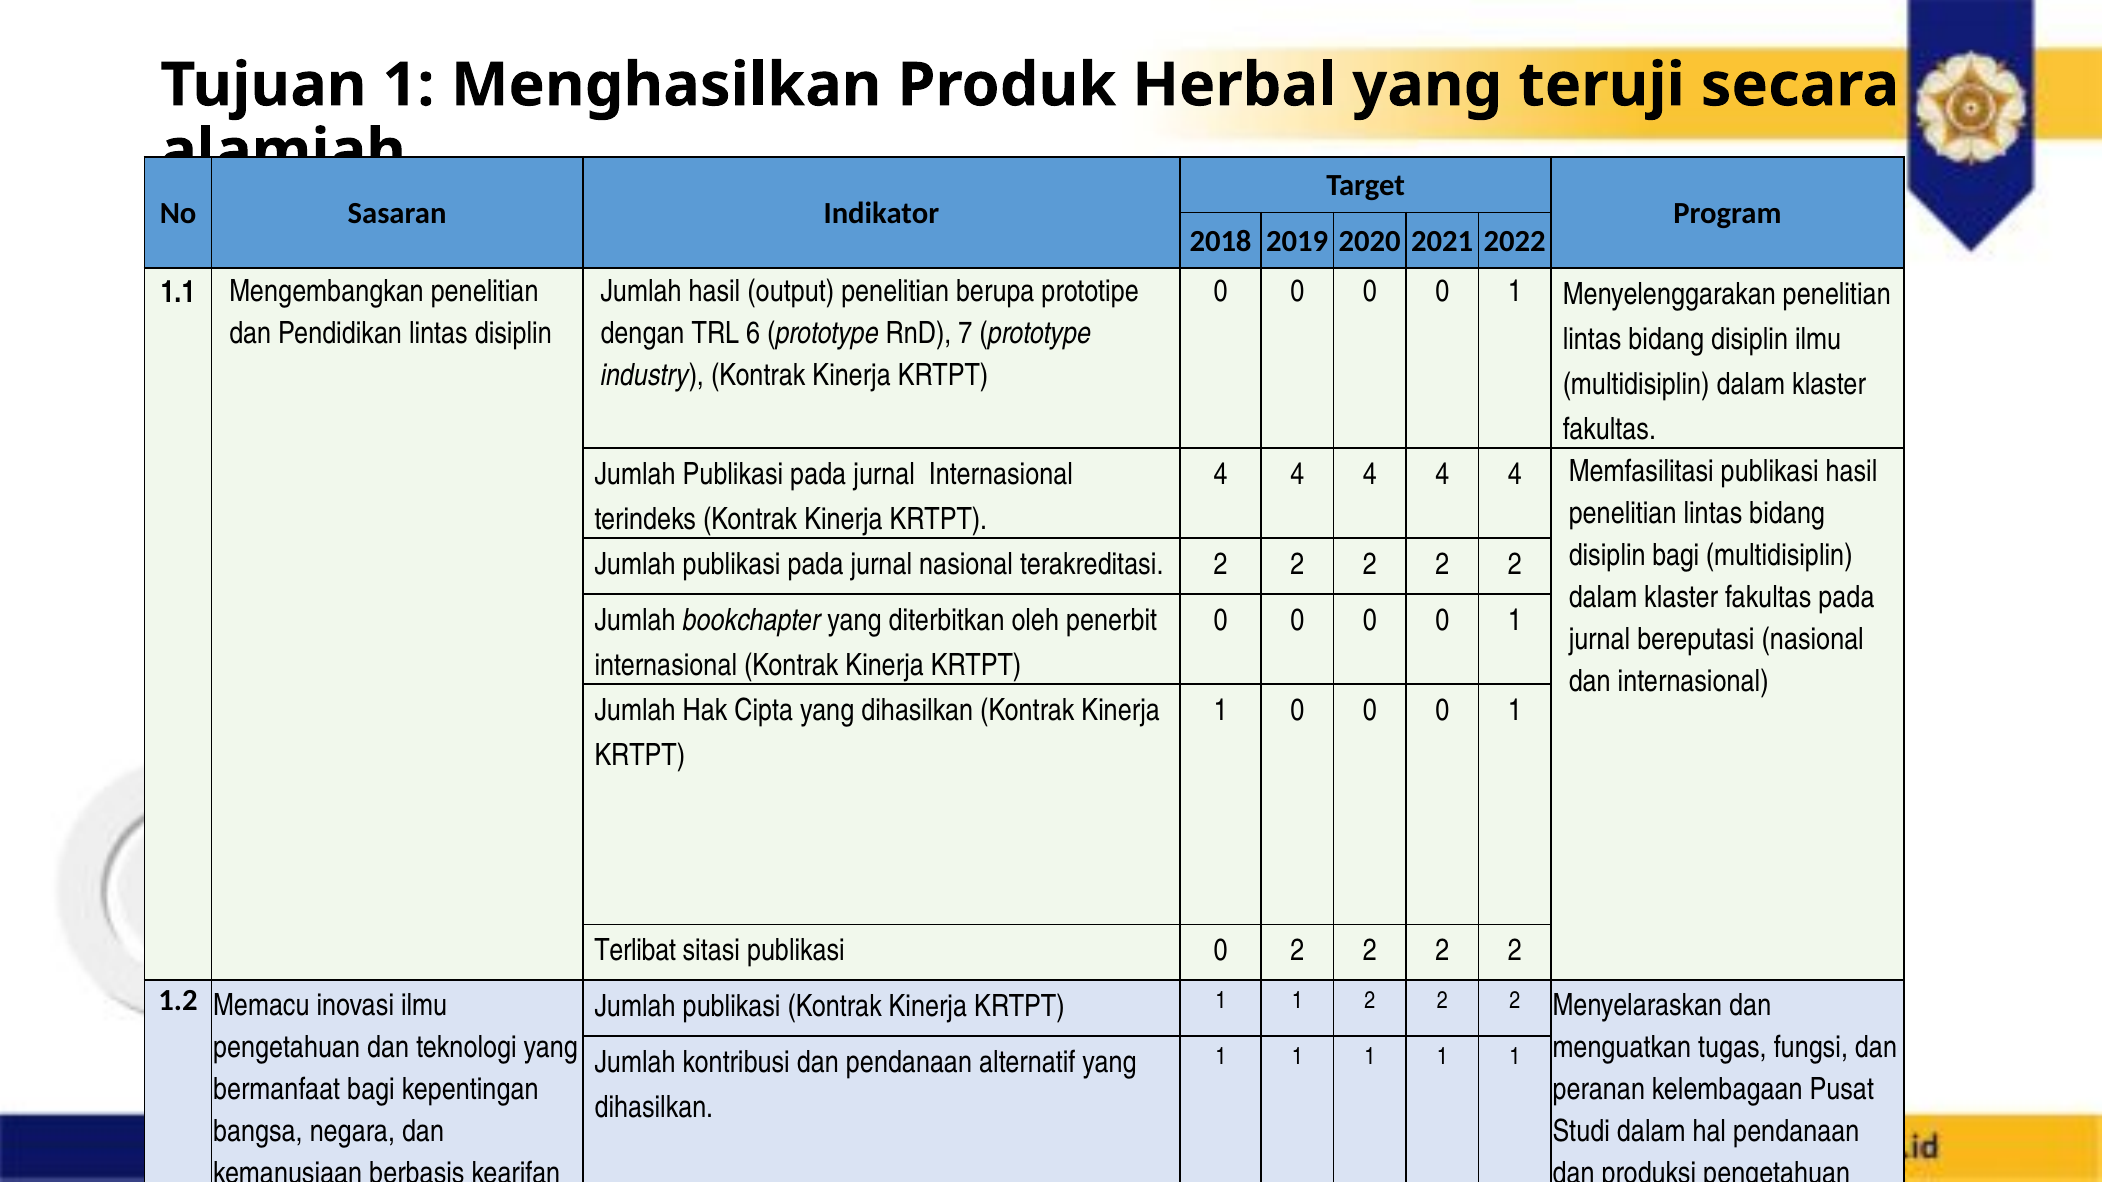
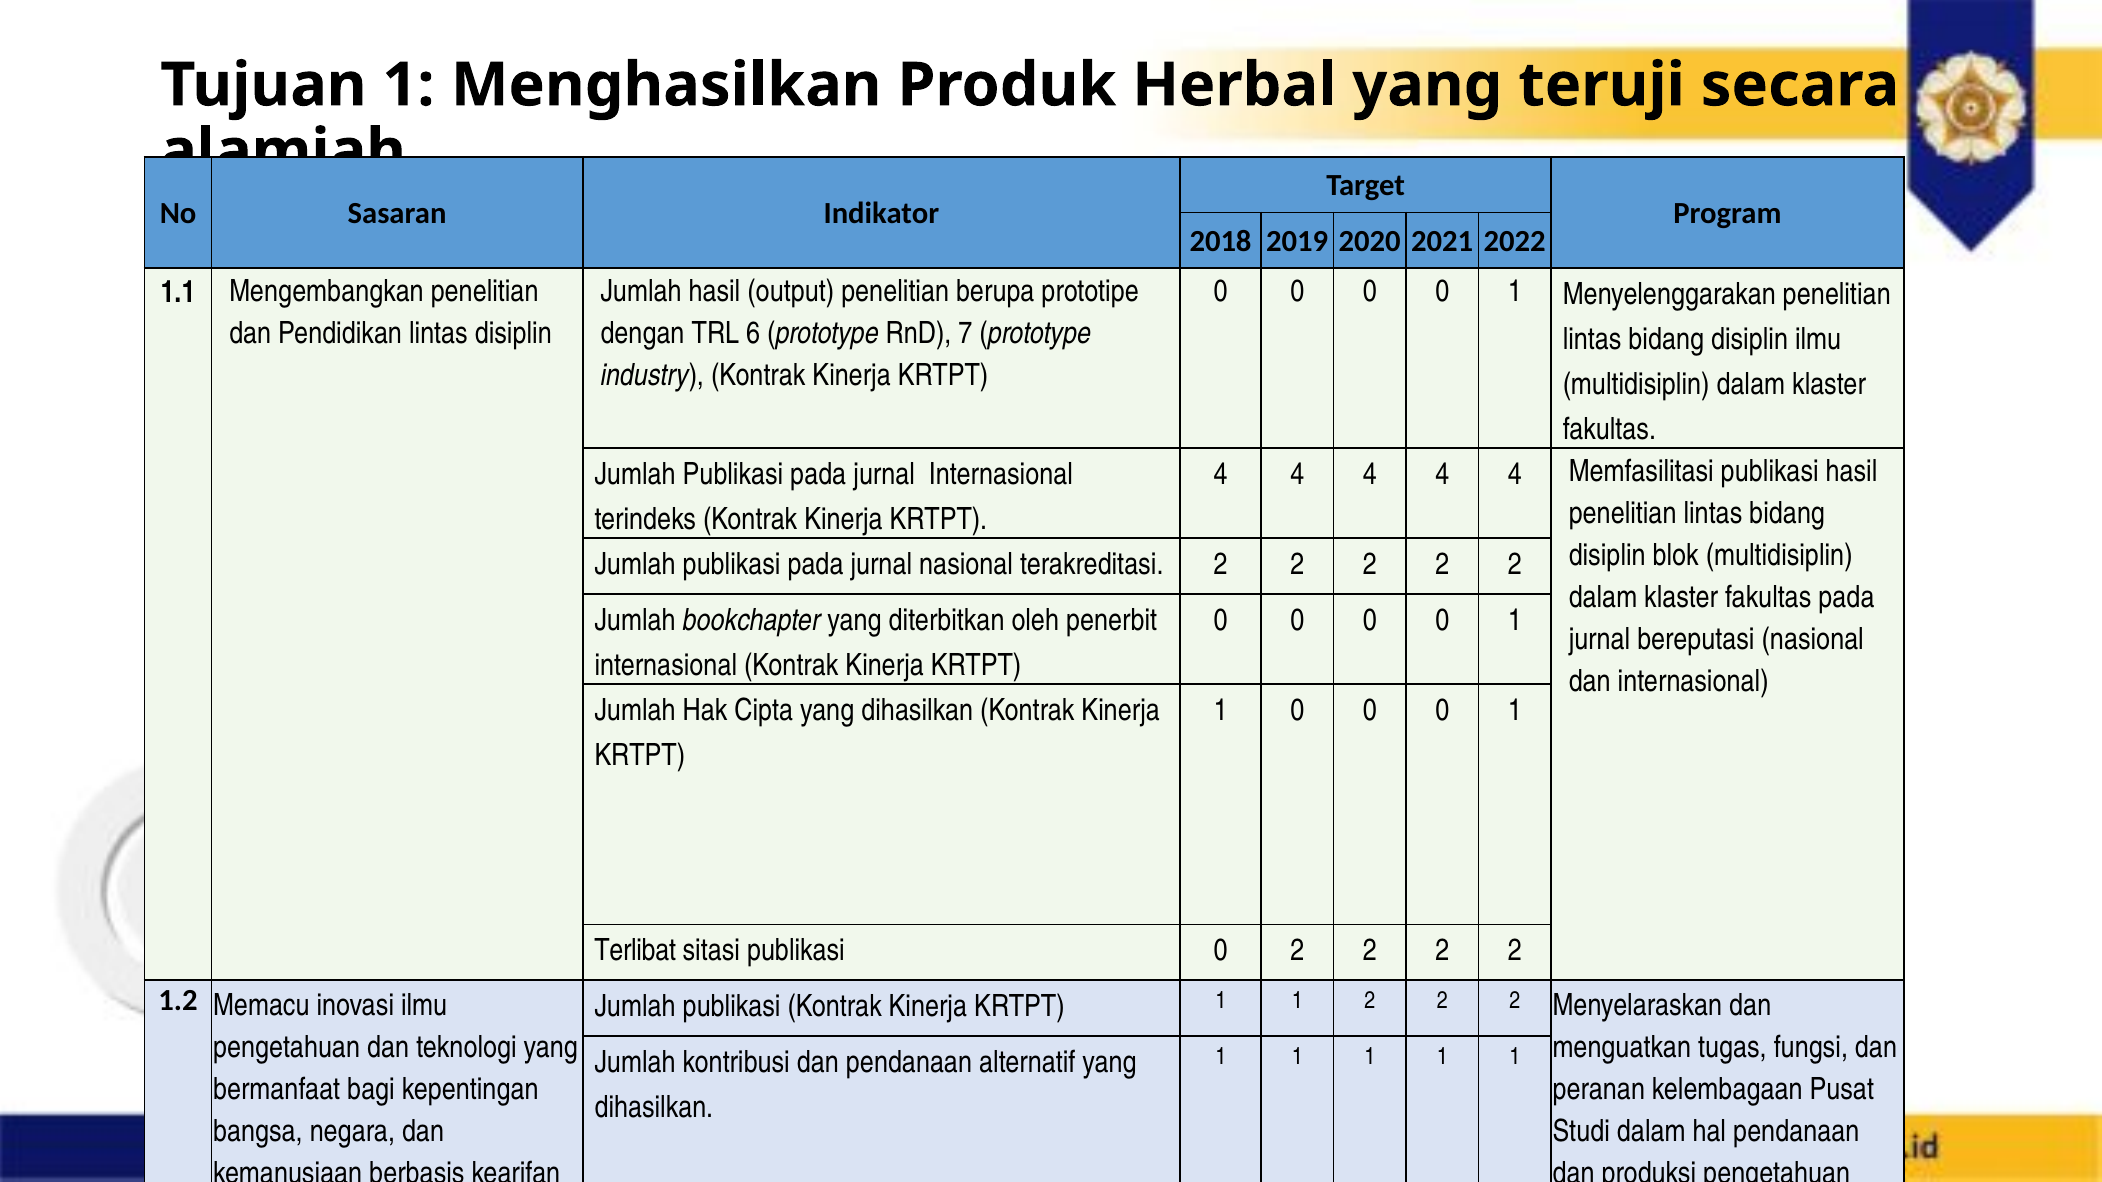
disiplin bagi: bagi -> blok (1676, 556)
